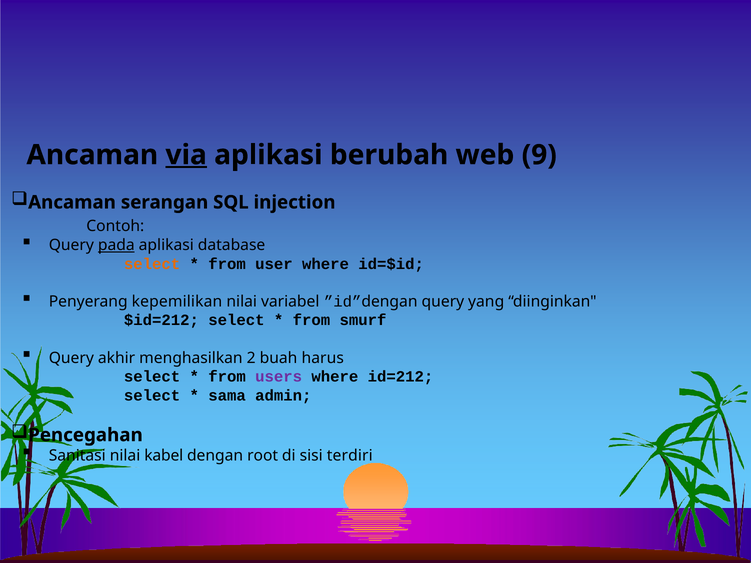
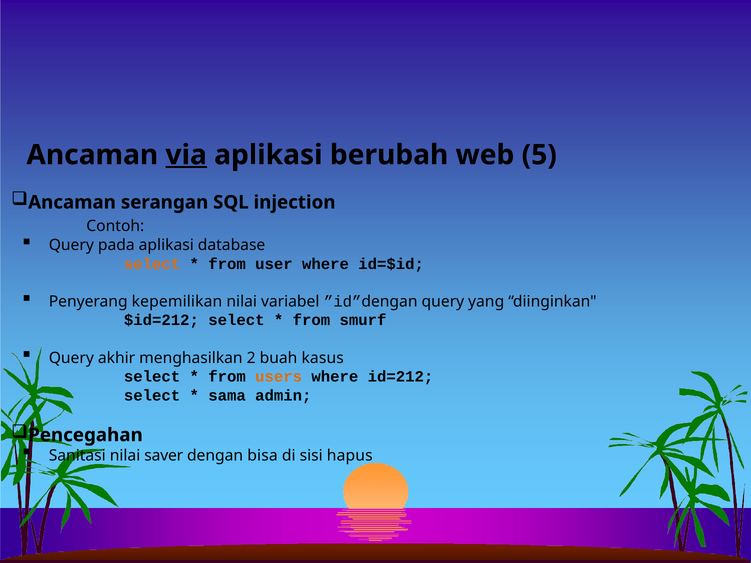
9: 9 -> 5 (539, 155)
pada underline: present -> none (116, 245)
harus: harus -> kasus (323, 358)
users colour: purple -> orange (279, 377)
kabel: kabel -> saver (164, 456)
root: root -> bisa (263, 456)
terdiri: terdiri -> hapus (350, 456)
